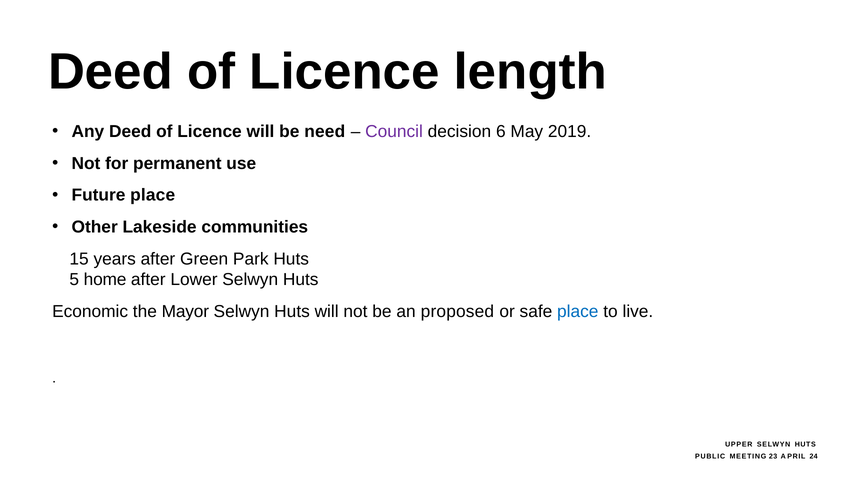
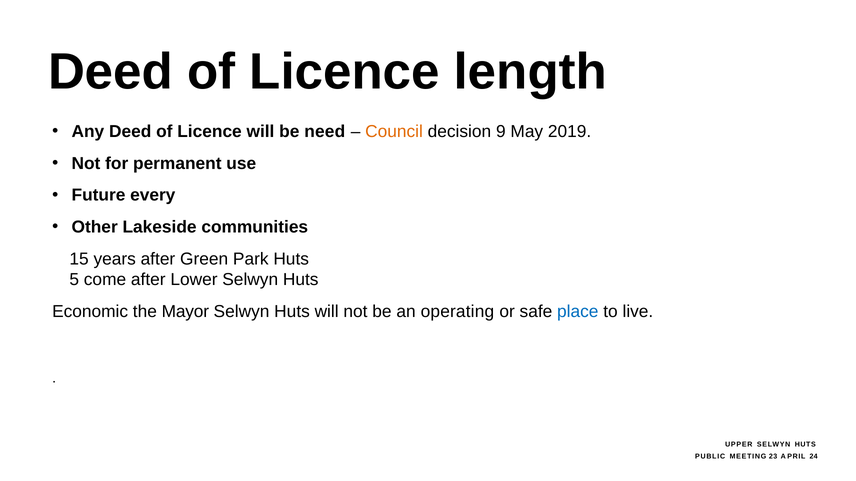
Council colour: purple -> orange (394, 132)
6: 6 -> 9 (501, 132)
Future place: place -> every (153, 195)
home: home -> come (105, 280)
proposed: proposed -> operating (457, 312)
